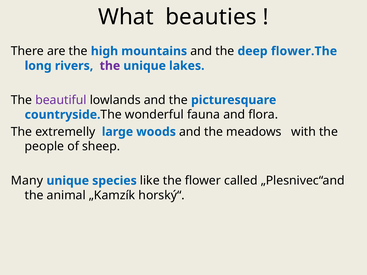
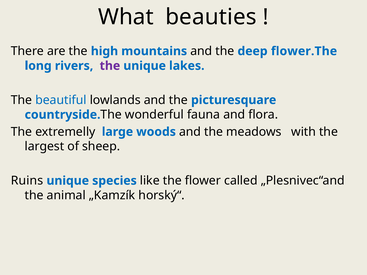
beautiful colour: purple -> blue (61, 100)
people: people -> largest (44, 147)
Many: Many -> Ruins (27, 181)
